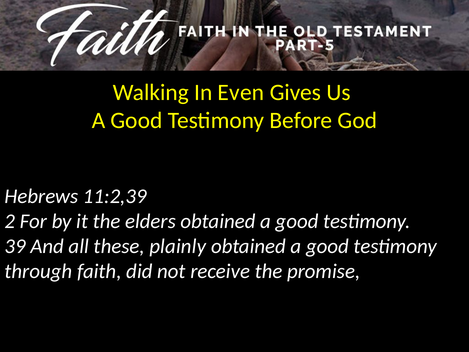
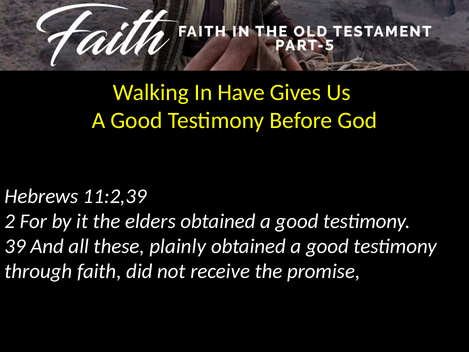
Even: Even -> Have (241, 92)
